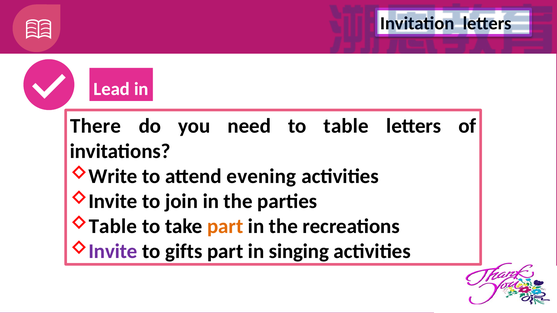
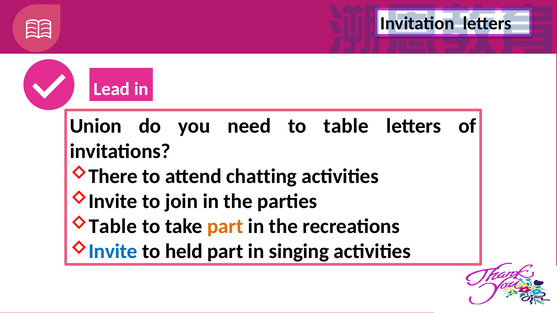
There: There -> Union (96, 126)
Write: Write -> There (113, 176)
evening: evening -> chatting (262, 176)
Invite colour: purple -> blue (113, 252)
gifts: gifts -> held (184, 252)
